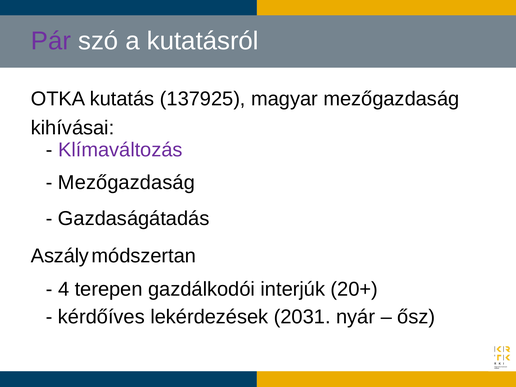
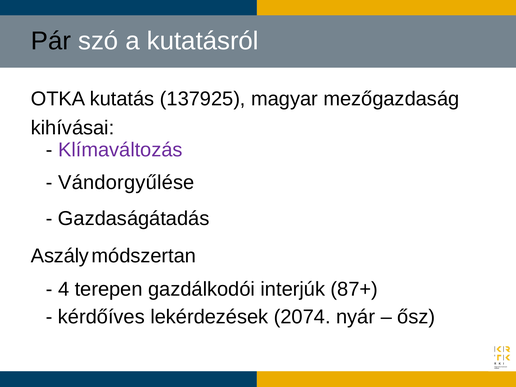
Pár colour: purple -> black (51, 41)
Mezőgazdaság: Mezőgazdaság -> Vándorgyűlése (126, 183)
20+: 20+ -> 87+ (354, 289)
2031: 2031 -> 2074 (302, 317)
